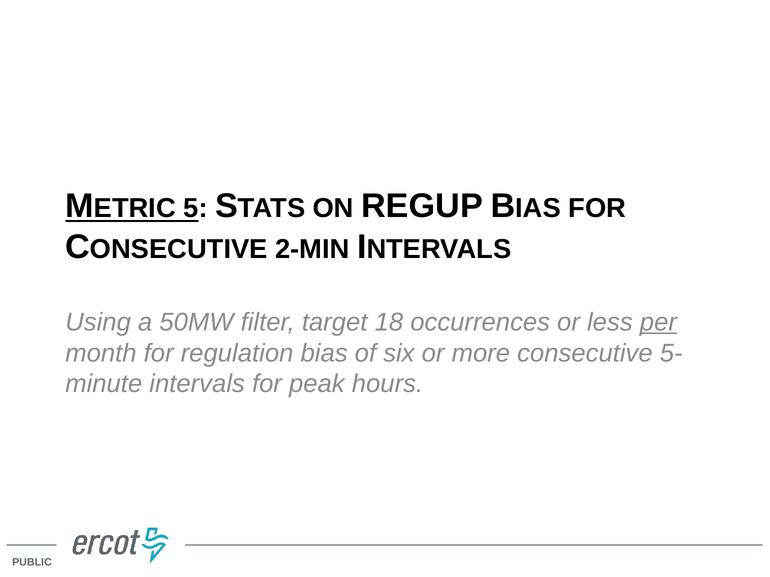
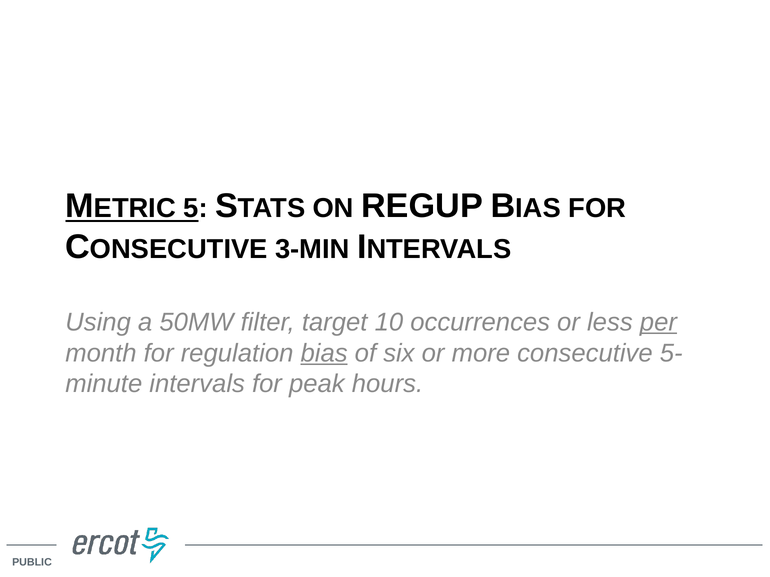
2-MIN: 2-MIN -> 3-MIN (312, 249)
18: 18 -> 10 (389, 323)
bias underline: none -> present (324, 353)
